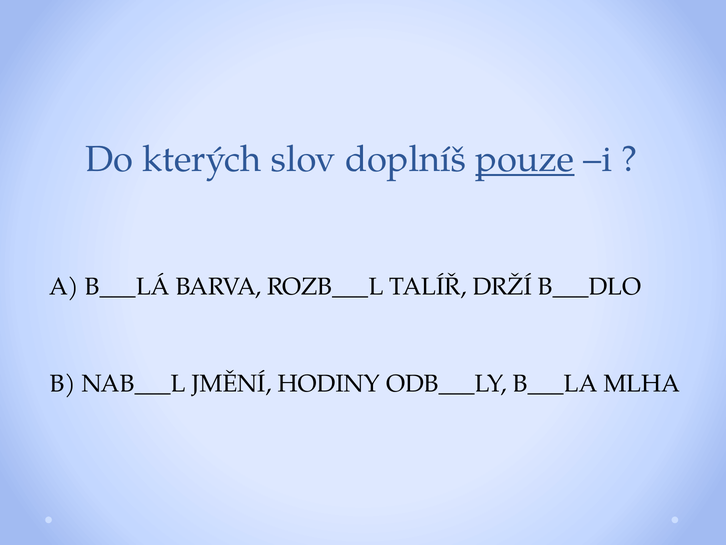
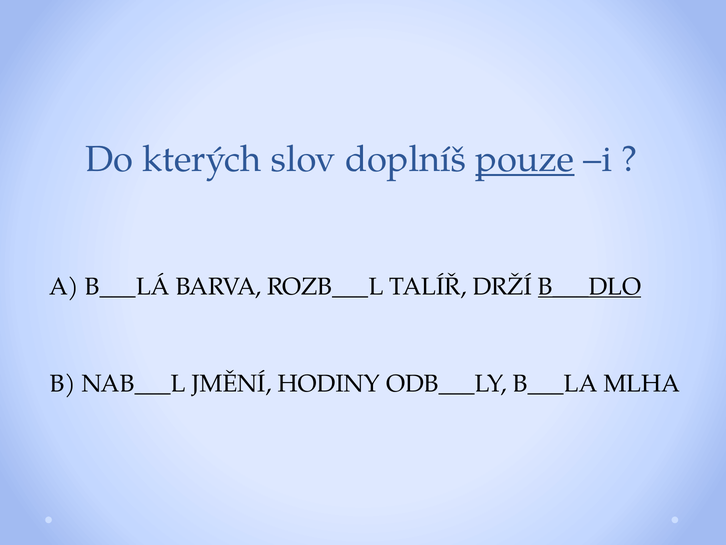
B___DLO underline: none -> present (589, 286)
